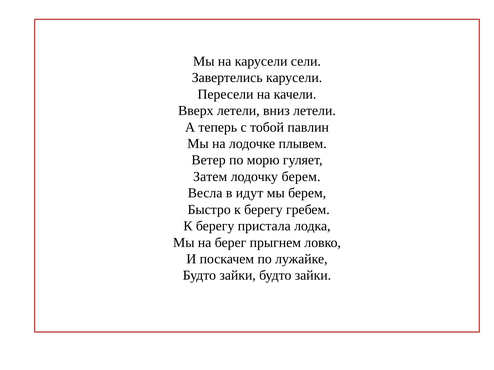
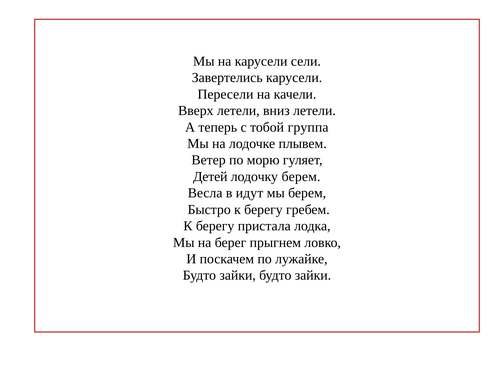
павлин: павлин -> группа (308, 127)
Затем: Затем -> Детей (210, 177)
